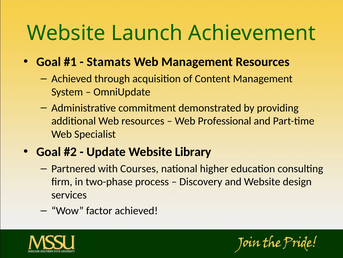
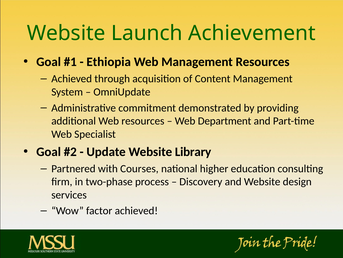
Stamats: Stamats -> Ethiopia (109, 62)
Professional: Professional -> Department (225, 121)
